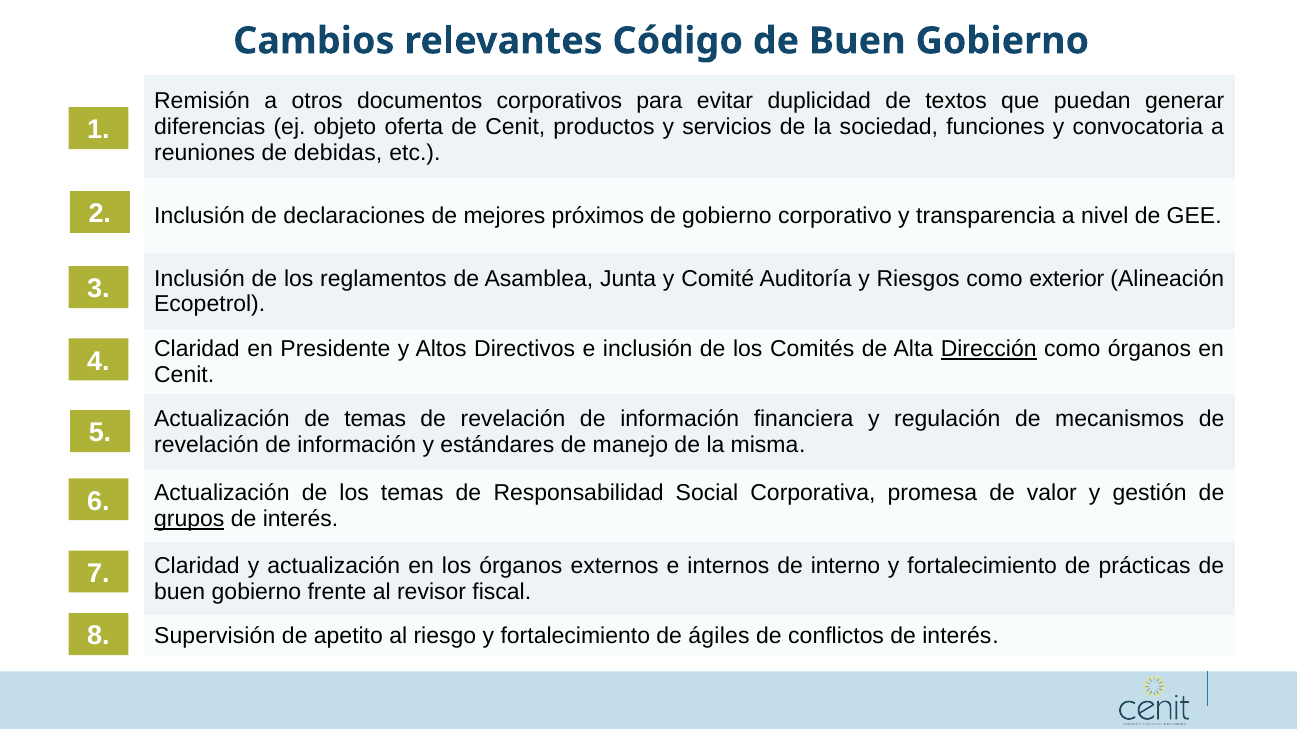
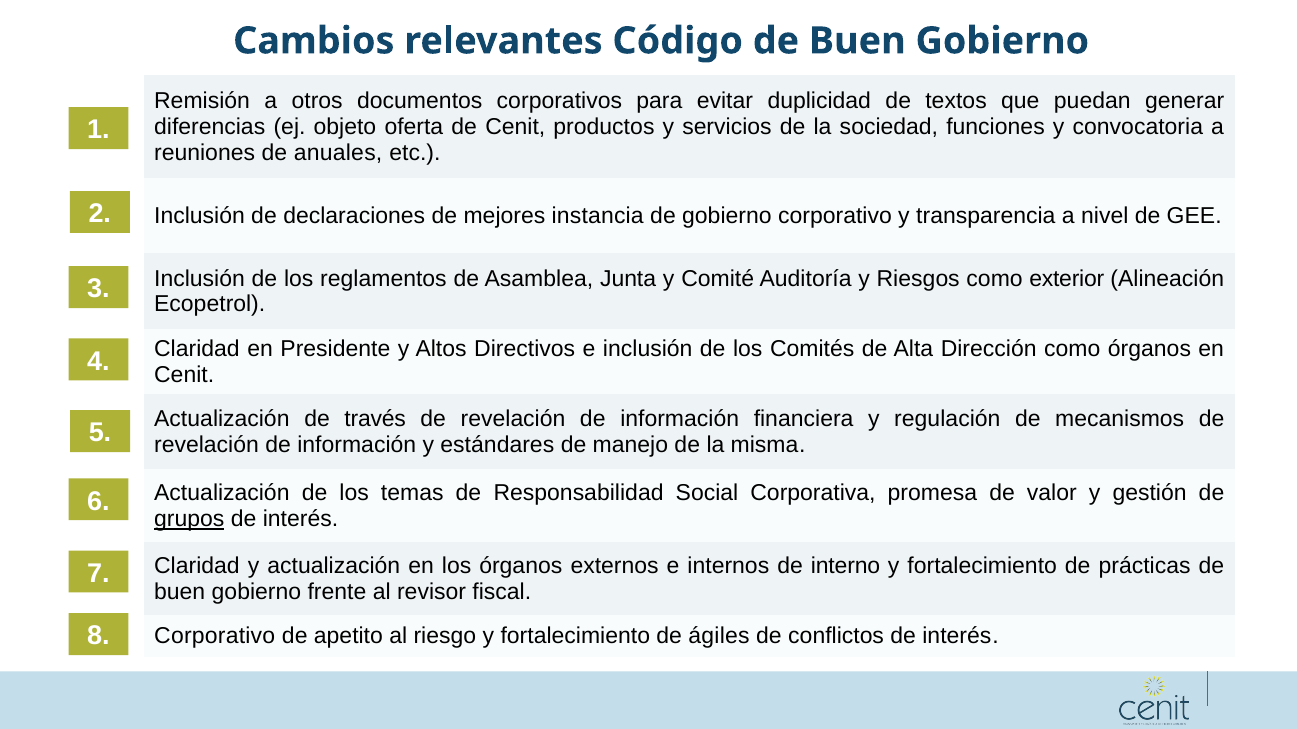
debidas: debidas -> anuales (338, 153)
próximos: próximos -> instancia (598, 216)
Dirección underline: present -> none (989, 349)
de temas: temas -> través (375, 420)
Supervisión: Supervisión -> Corporativo (215, 637)
